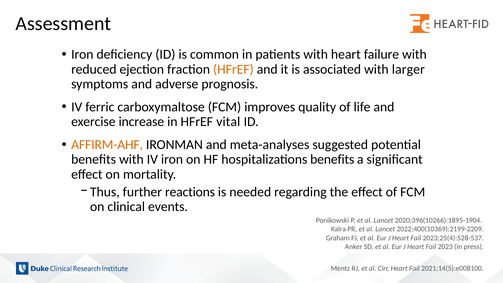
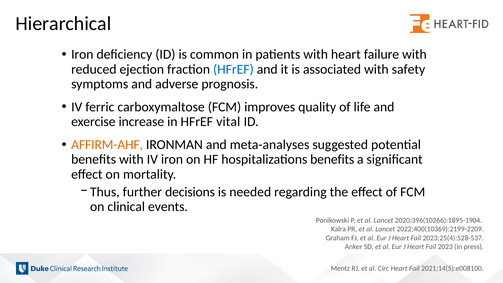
Assessment: Assessment -> Hierarchical (63, 23)
HFrEF colour: orange -> blue (233, 69)
larger: larger -> safety (408, 69)
reactions: reactions -> decisions (190, 192)
